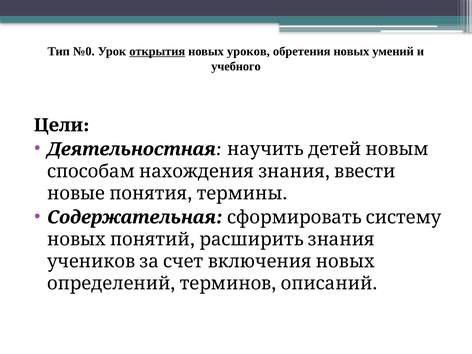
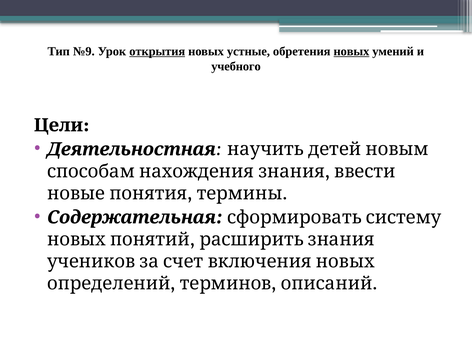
№0: №0 -> №9 (84, 51)
уроков: уроков -> устные (248, 51)
новых underline: none -> present (351, 51)
